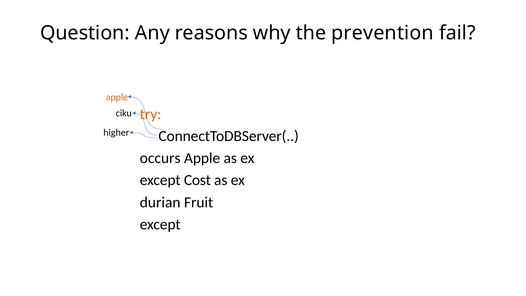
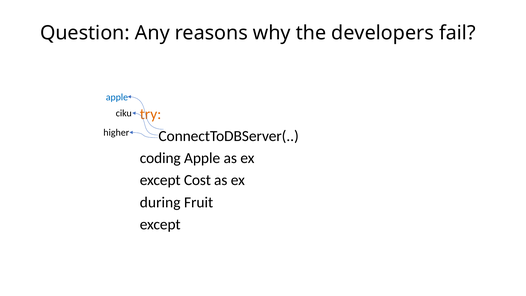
prevention: prevention -> developers (383, 33)
apple colour: orange -> blue (117, 97)
occurs: occurs -> coding (160, 158)
durian: durian -> during (160, 202)
